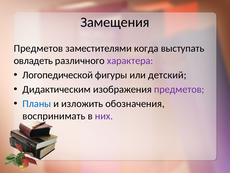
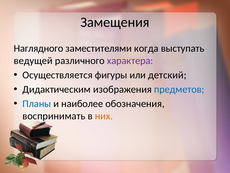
Предметов: Предметов -> Наглядного (39, 48)
овладеть: овладеть -> ведущей (33, 61)
Логопедической: Логопедической -> Осуществляется (58, 75)
предметов colour: purple -> blue (179, 89)
изложить: изложить -> наиболее (82, 103)
них colour: purple -> orange (104, 116)
